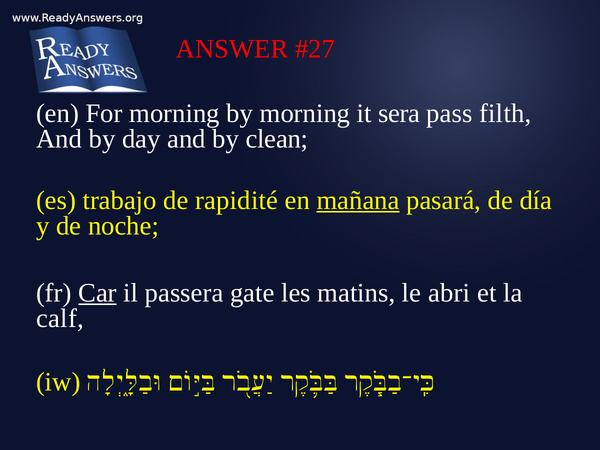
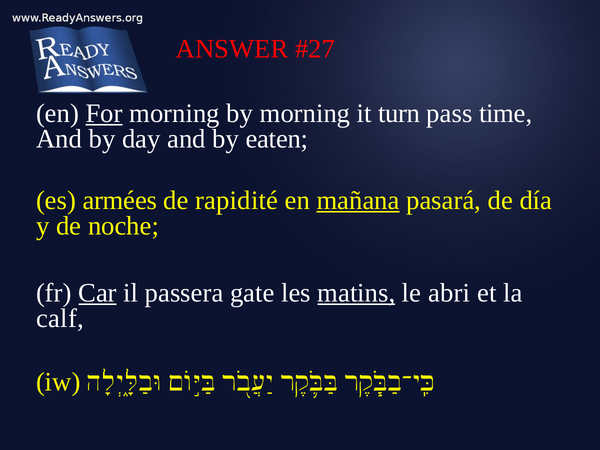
For underline: none -> present (104, 113)
sera: sera -> turn (399, 113)
filth: filth -> time (506, 113)
clean: clean -> eaten (277, 139)
trabajo: trabajo -> armées (120, 200)
matins underline: none -> present (356, 293)
